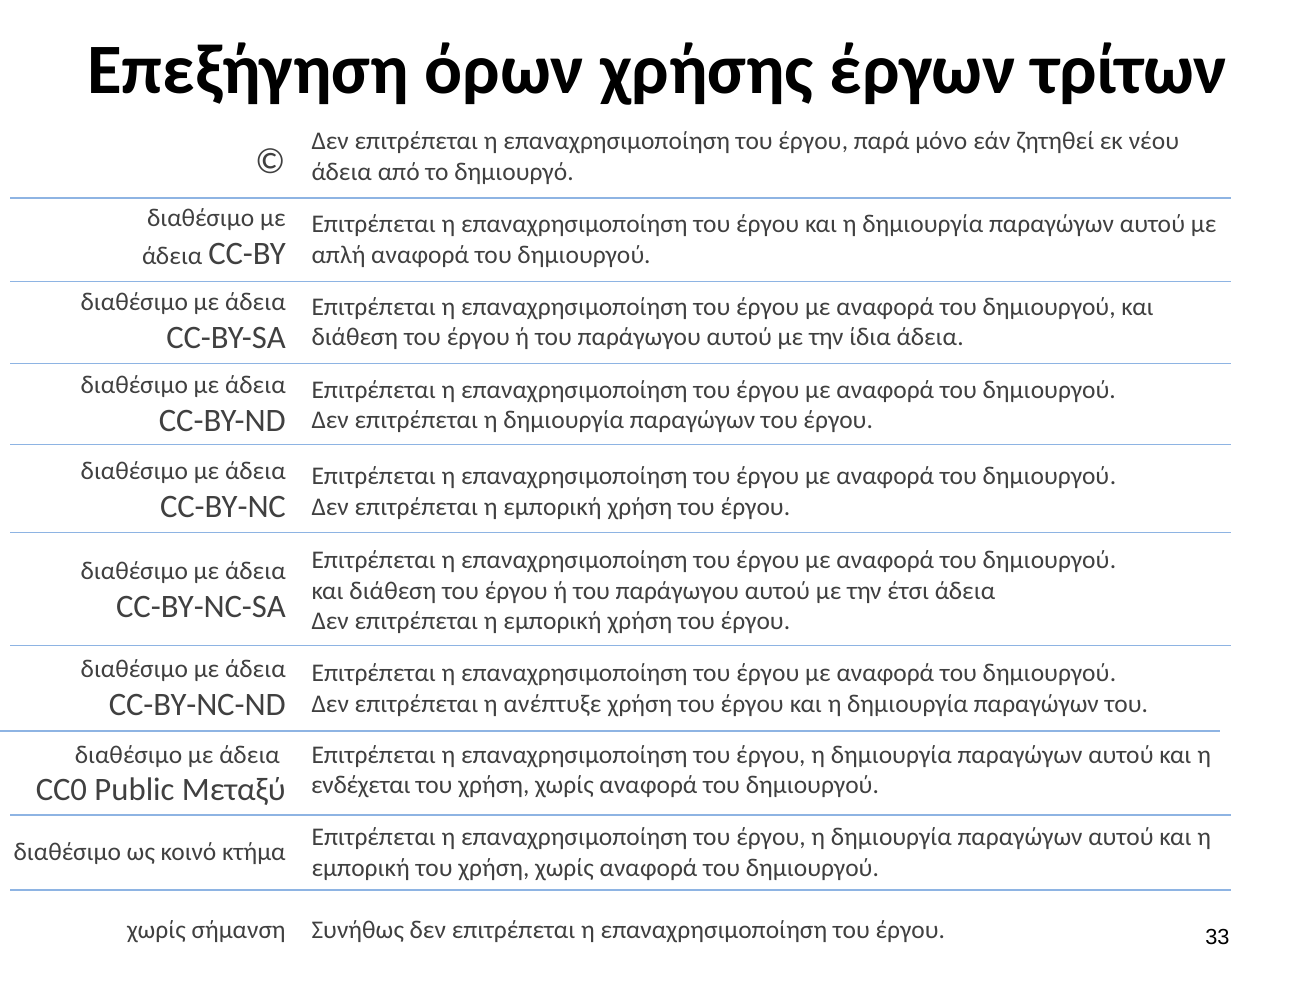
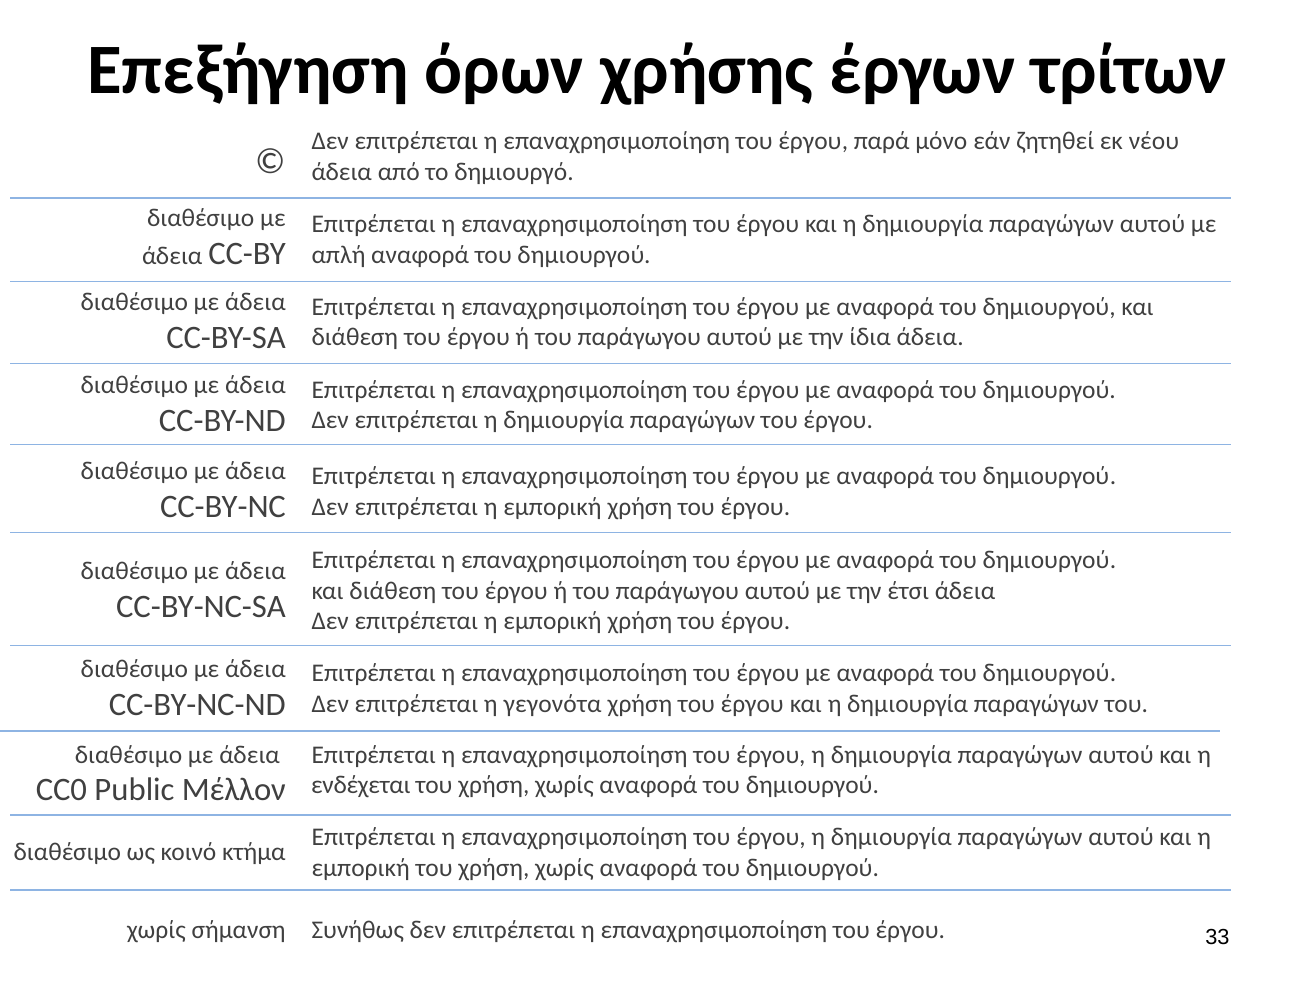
ανέπτυξε: ανέπτυξε -> γεγονότα (553, 704)
Μεταξύ: Μεταξύ -> Μέλλον (234, 790)
